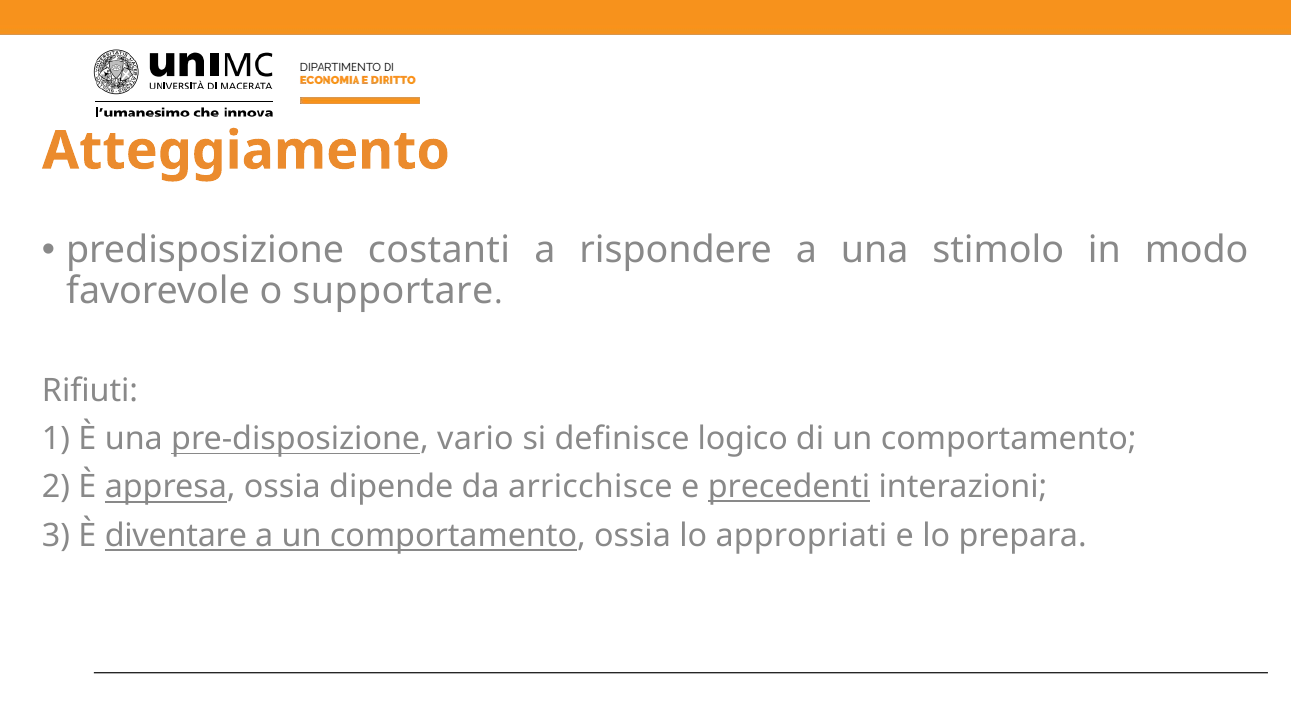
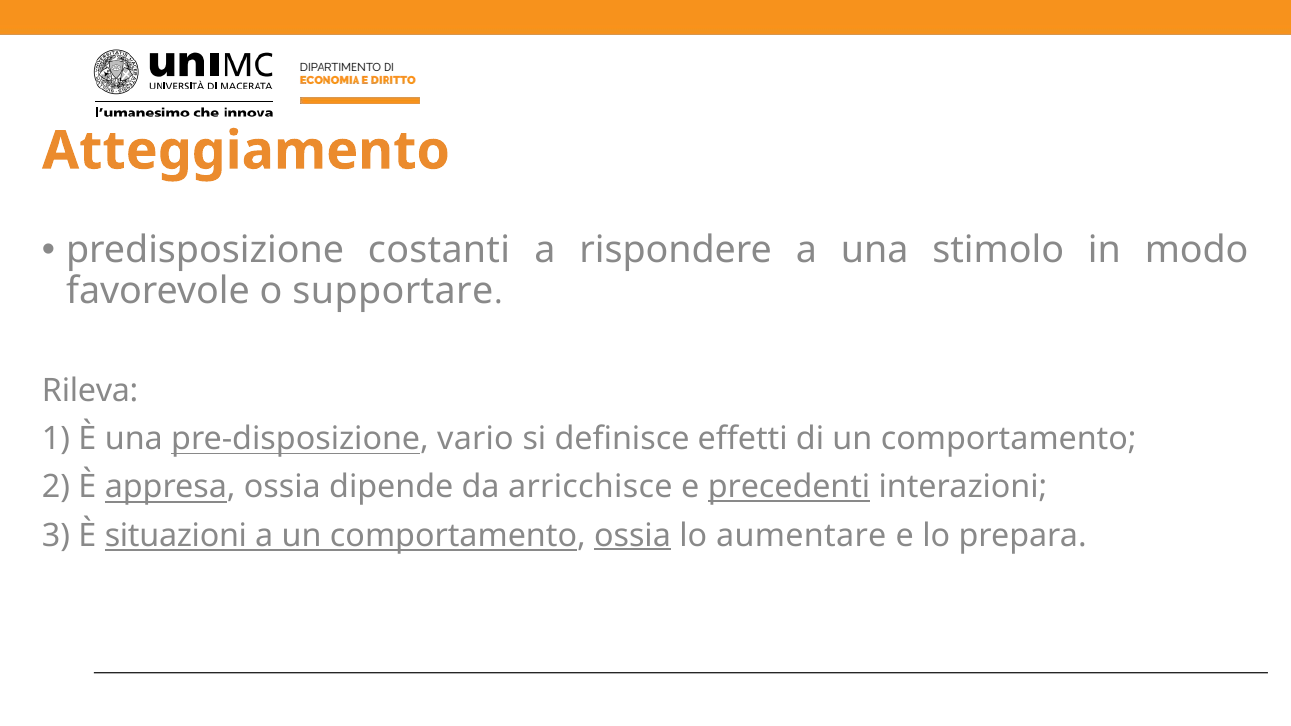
Rifiuti: Rifiuti -> Rileva (90, 391)
logico: logico -> effetti (743, 439)
diventare: diventare -> situazioni (176, 536)
ossia underline: none -> present (632, 536)
appropriati: appropriati -> aumentare (801, 536)
